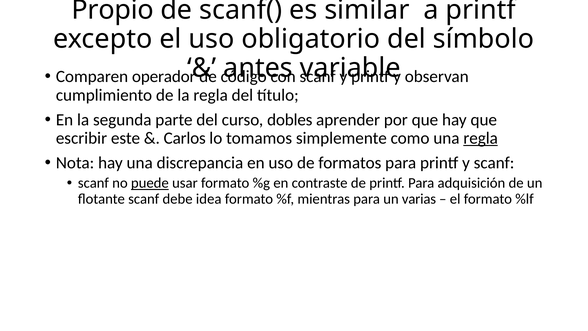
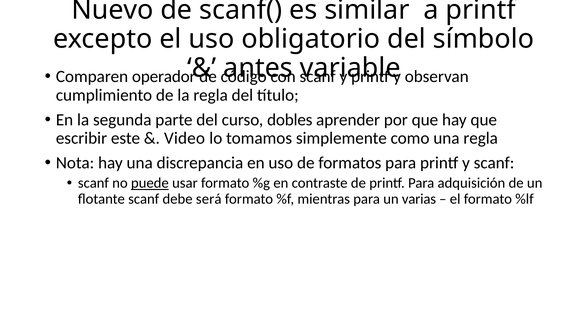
Propio: Propio -> Nuevo (112, 10)
Carlos: Carlos -> Video (185, 138)
regla underline: present -> none (481, 138)
idea: idea -> será (209, 199)
